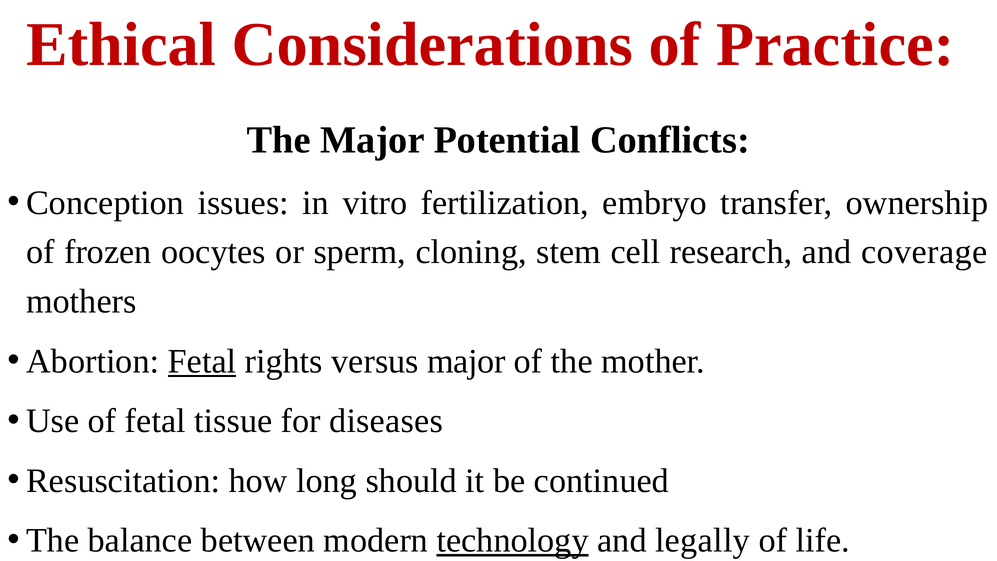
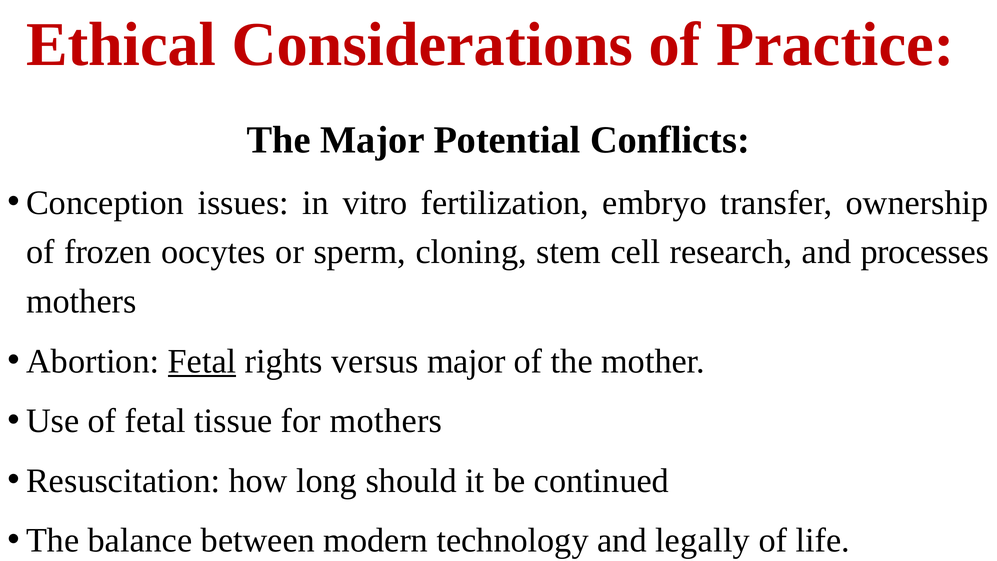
coverage: coverage -> processes (925, 252)
for diseases: diseases -> mothers (386, 421)
technology underline: present -> none (513, 540)
